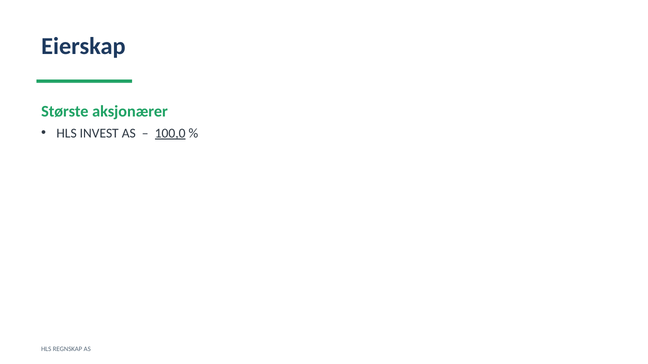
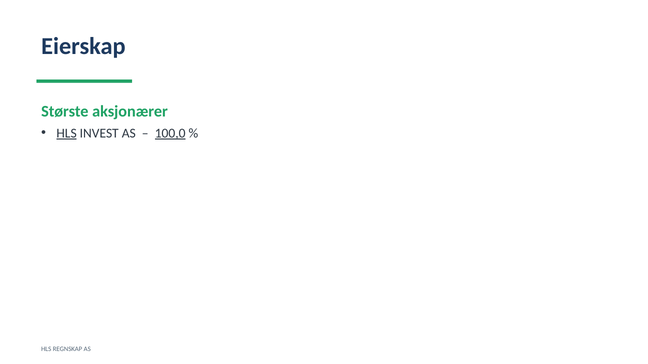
HLS underline: none -> present (67, 133)
